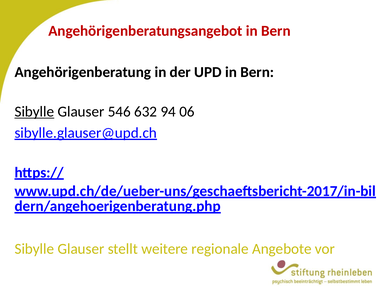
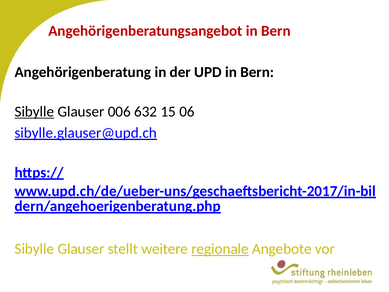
546: 546 -> 006 (119, 112)
94: 94 -> 15 (168, 112)
regionale underline: none -> present (220, 249)
